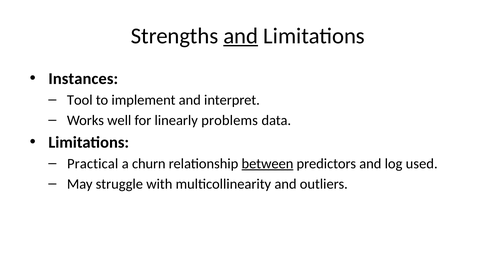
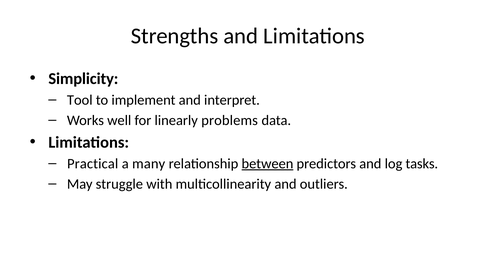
and underline: present -> none (241, 36)
Instances: Instances -> Simplicity (83, 79)
churn: churn -> many (149, 164)
used: used -> tasks (422, 164)
